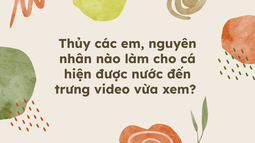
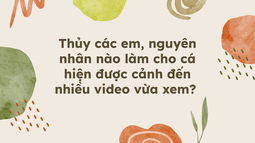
nước: nước -> cảnh (147, 74)
trưng: trưng -> nhiều (72, 90)
